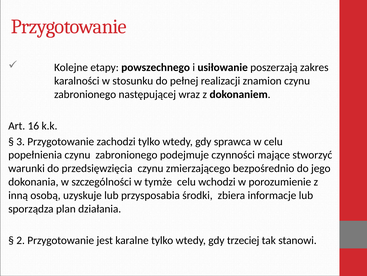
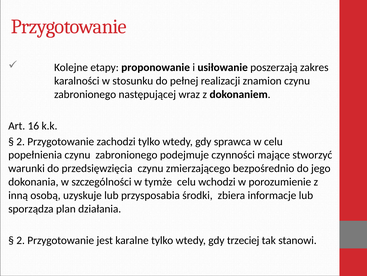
powszechnego: powszechnego -> proponowanie (156, 67)
3: 3 -> 2 (21, 141)
